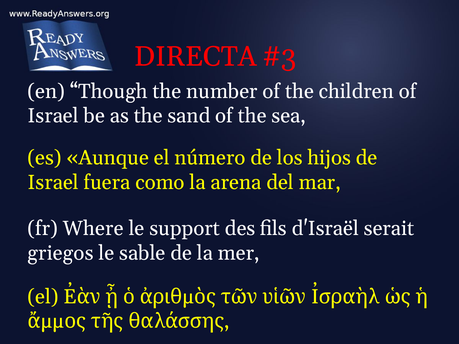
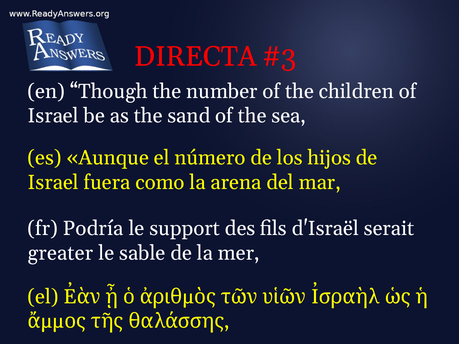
Where: Where -> Podría (93, 229)
griegos: griegos -> greater (61, 253)
